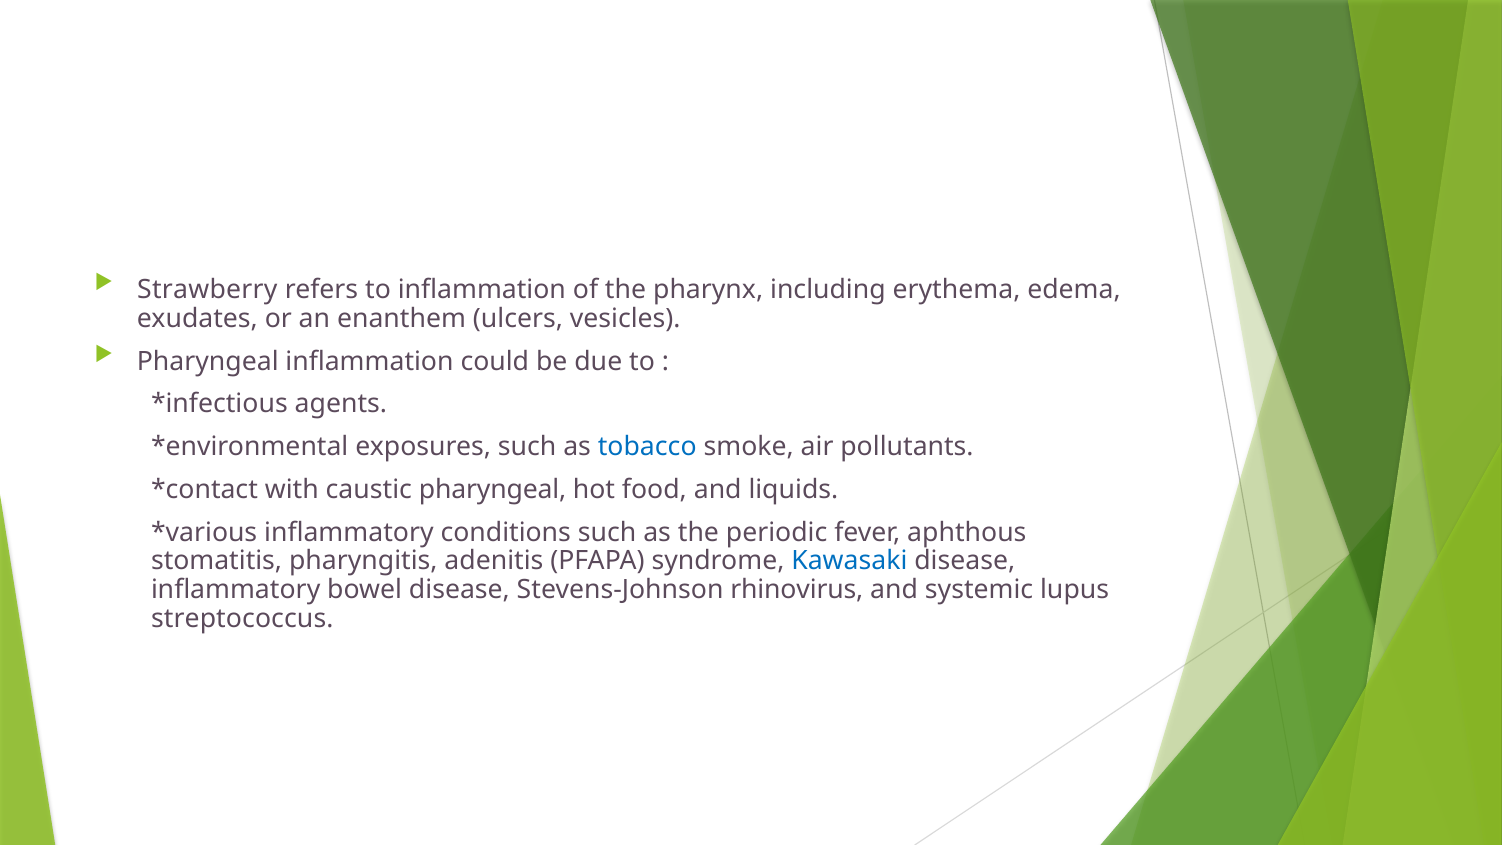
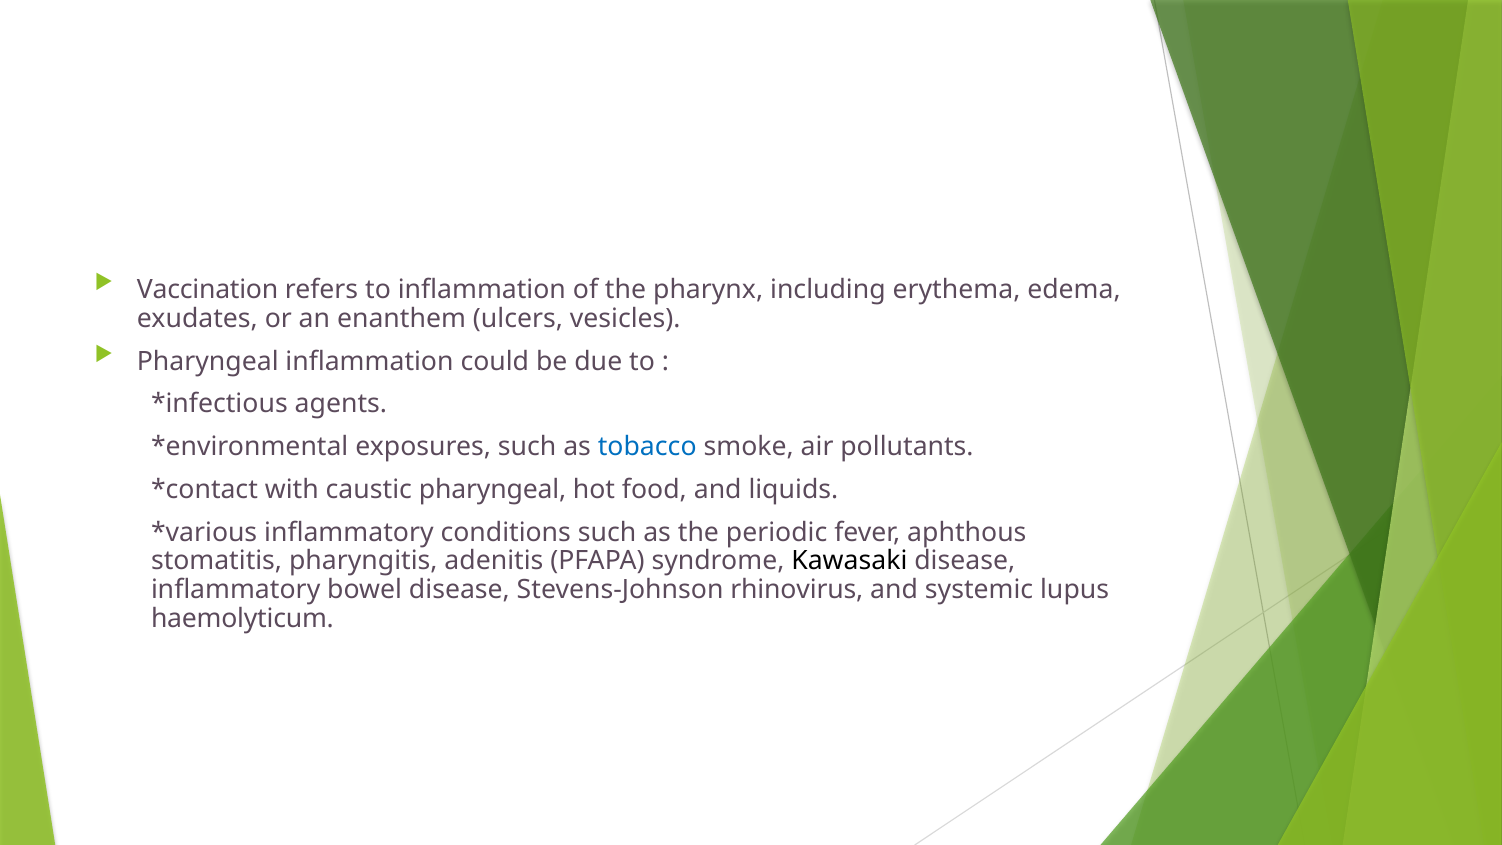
Strawberry: Strawberry -> Vaccination (208, 290)
Kawasaki colour: blue -> black (849, 561)
streptococcus: streptococcus -> haemolyticum (242, 619)
